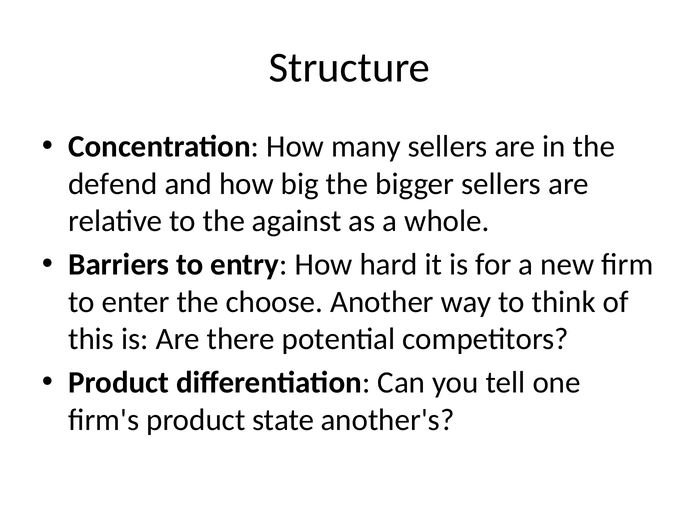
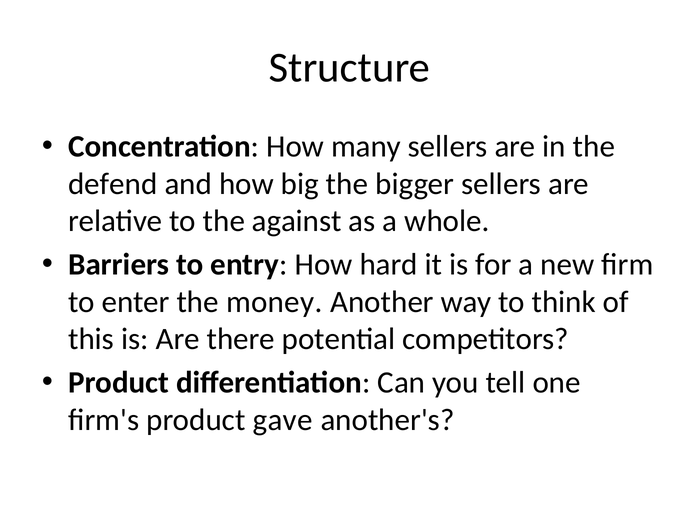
choose: choose -> money (274, 302)
state: state -> gave (283, 420)
